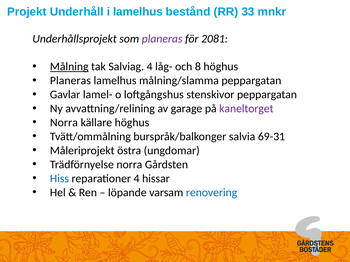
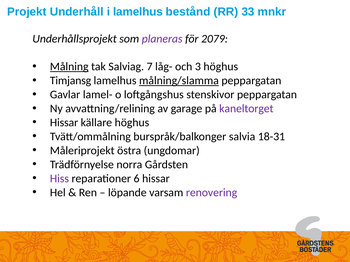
2081: 2081 -> 2079 (215, 39)
Salviag 4: 4 -> 7 (150, 67)
8: 8 -> 3 (198, 67)
Planeras: Planeras -> Timjansg (71, 81)
målning/slamma underline: none -> present (179, 81)
Norra: Norra -> Hissar (64, 123)
69-31: 69-31 -> 18-31 (271, 137)
Hiss colour: blue -> purple (59, 179)
reparationer 4: 4 -> 6 (137, 179)
renovering colour: blue -> purple (212, 193)
